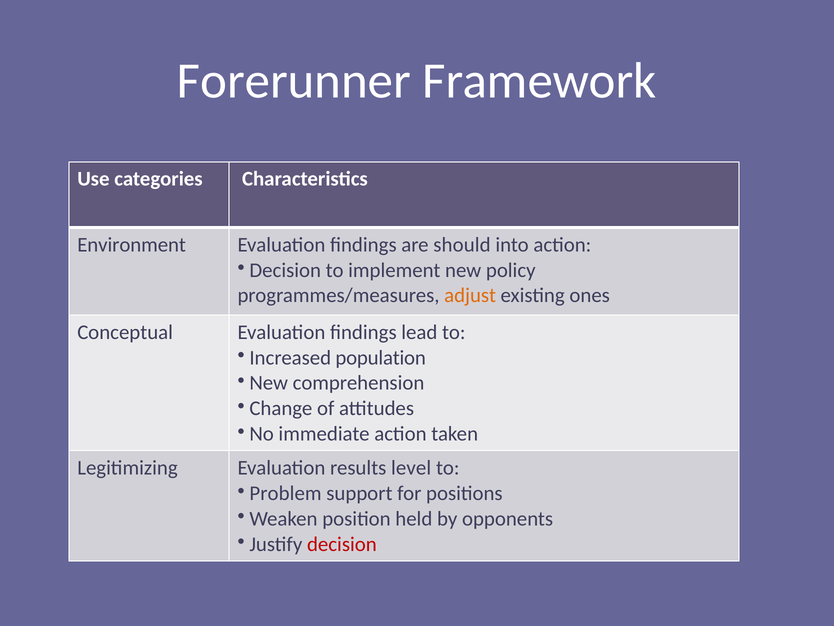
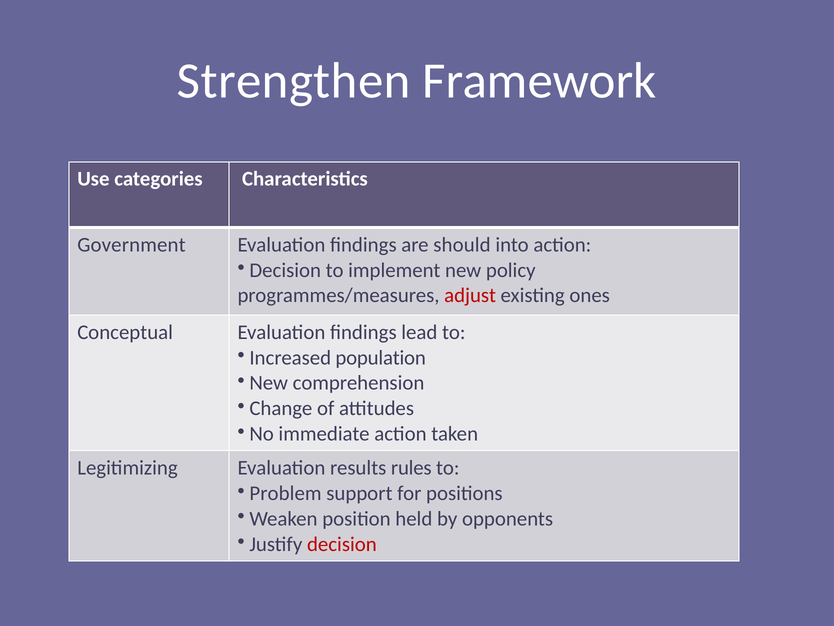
Forerunner: Forerunner -> Strengthen (294, 81)
Environment: Environment -> Government (131, 244)
adjust colour: orange -> red (470, 295)
level: level -> rules (411, 468)
